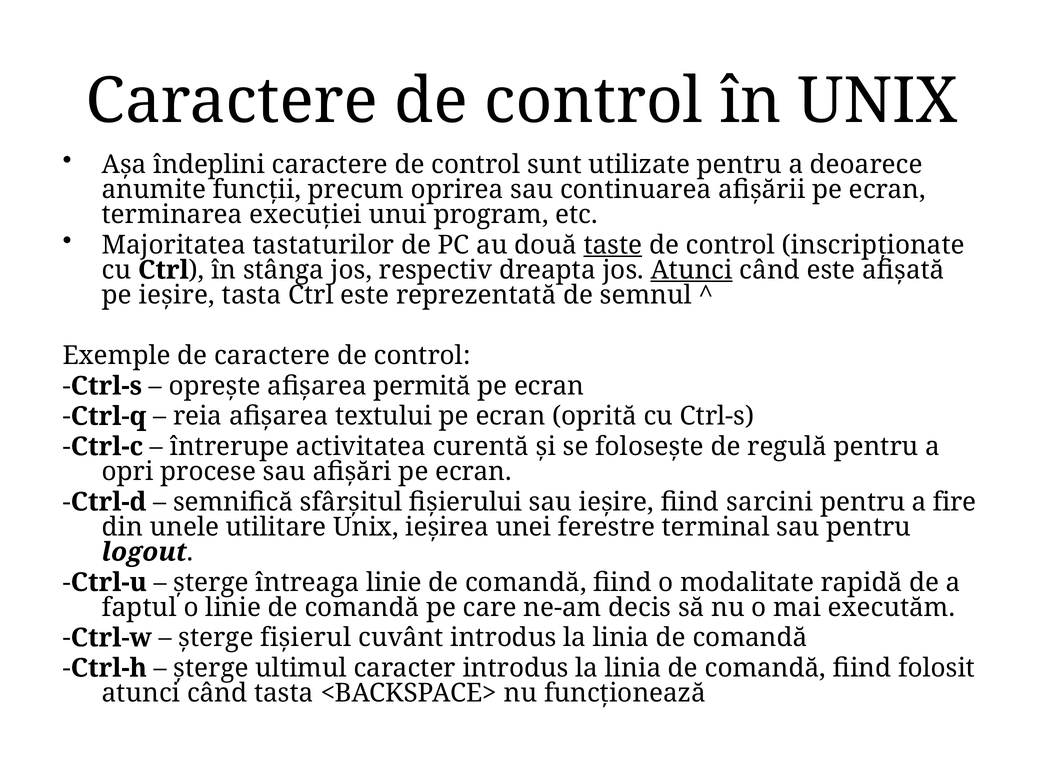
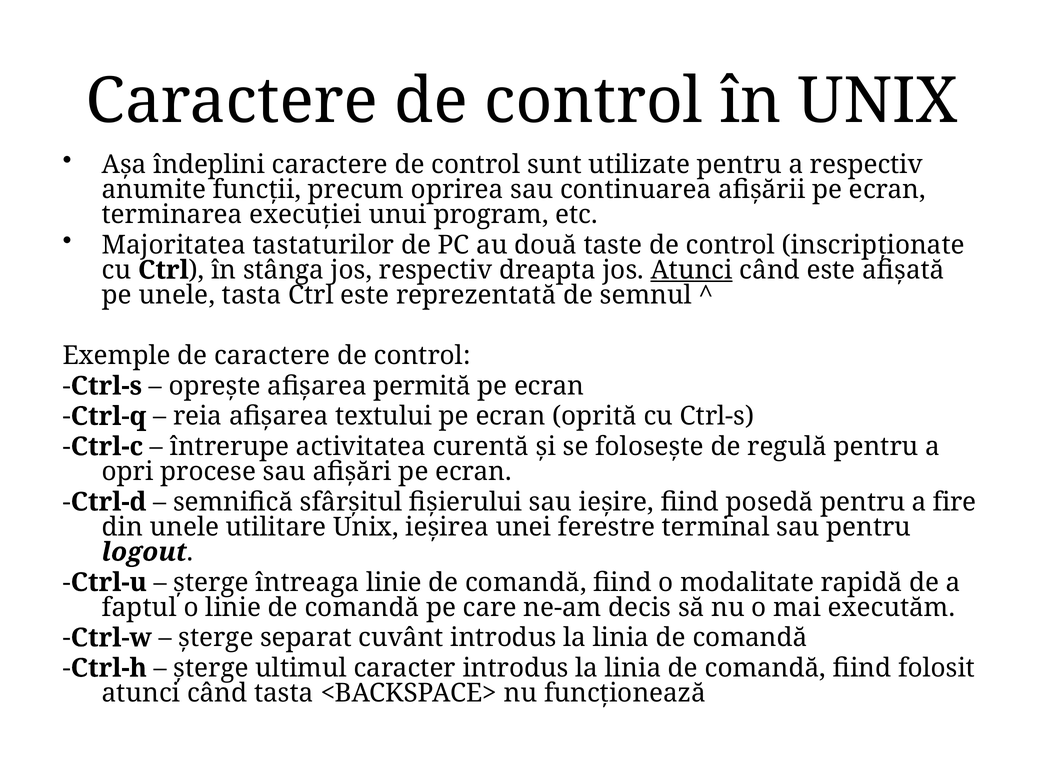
a deoarece: deoarece -> respectiv (866, 165)
taste underline: present -> none (613, 245)
pe ieşire: ieşire -> unele (177, 295)
sarcini: sarcini -> posedă (770, 502)
fişierul: fişierul -> separat (306, 638)
